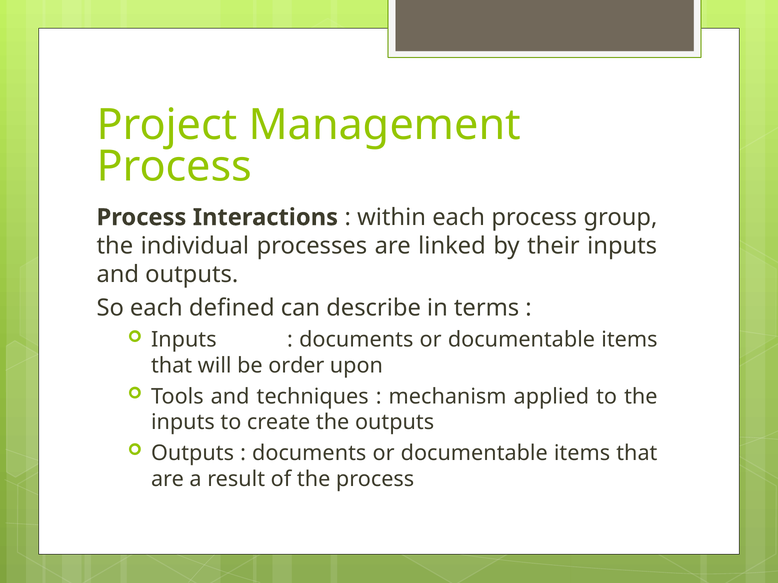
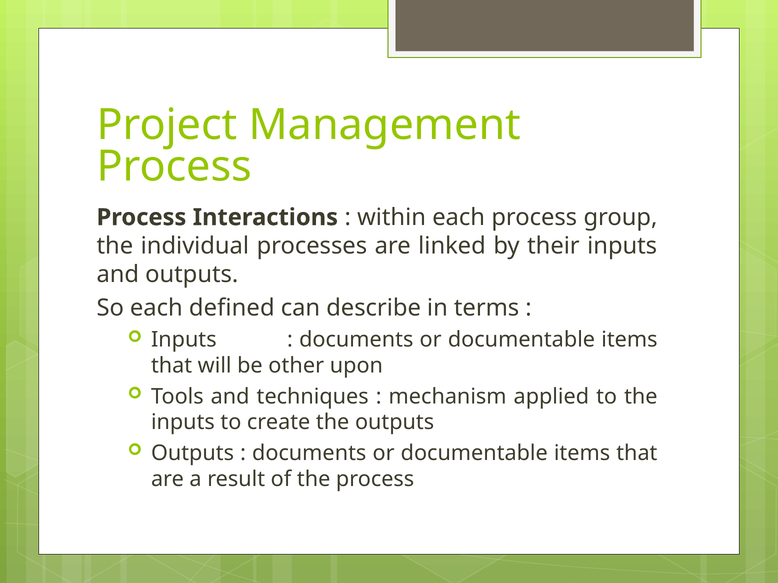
order: order -> other (296, 366)
